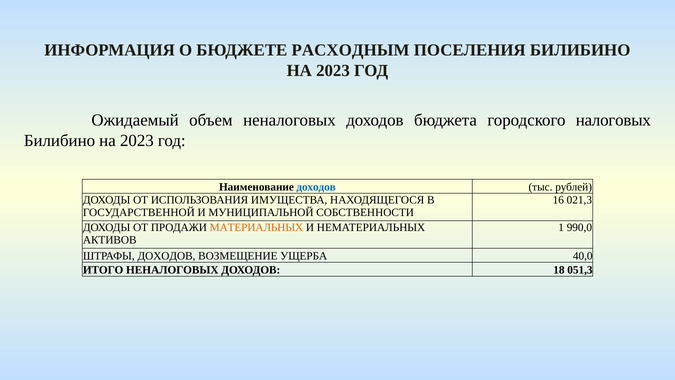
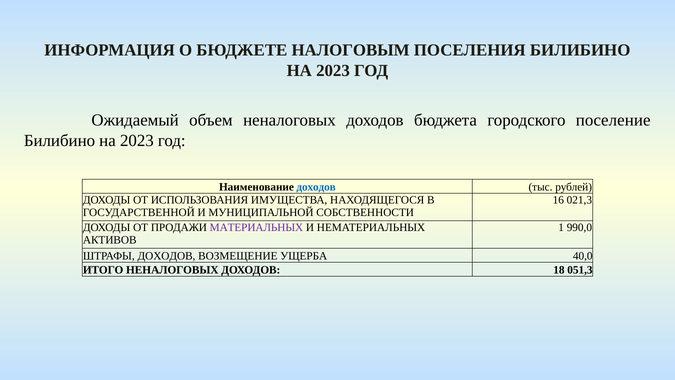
РАСХОДНЫМ: РАСХОДНЫМ -> НАЛОГОВЫМ (351, 50)
налоговых: налоговых -> поселение (613, 120)
МАТЕРИАЛЬНЫХ colour: orange -> purple (256, 227)
